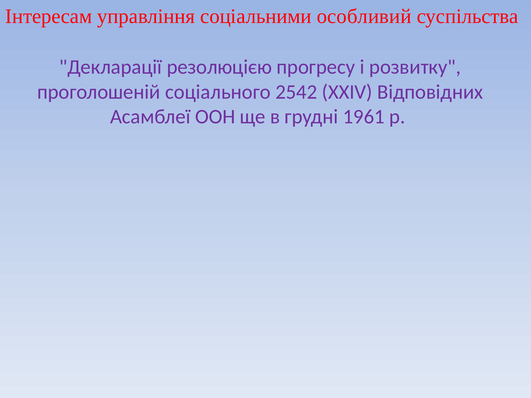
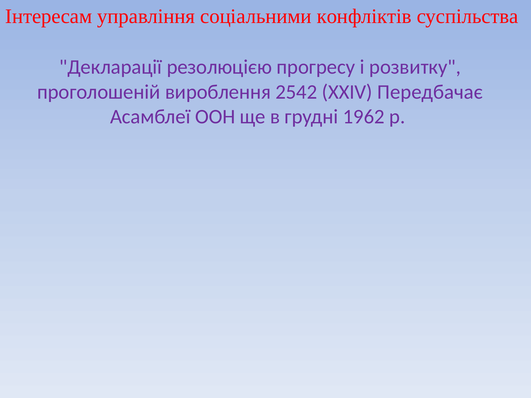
особливий: особливий -> конфліктів (364, 16)
соціального: соціального -> вироблення (218, 92)
Відповідних: Відповідних -> Передбачає (430, 92)
1961: 1961 -> 1962 (364, 117)
